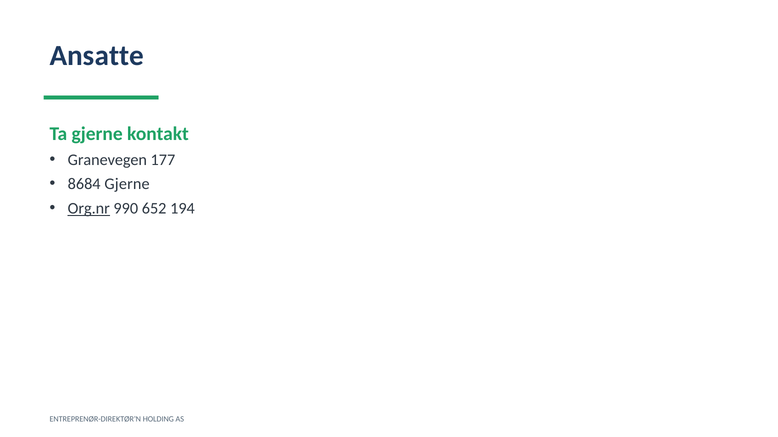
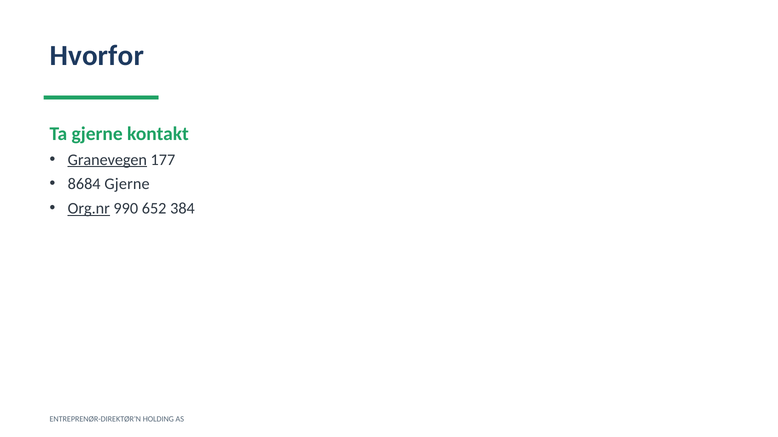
Ansatte: Ansatte -> Hvorfor (97, 56)
Granevegen underline: none -> present (107, 160)
194: 194 -> 384 (182, 209)
